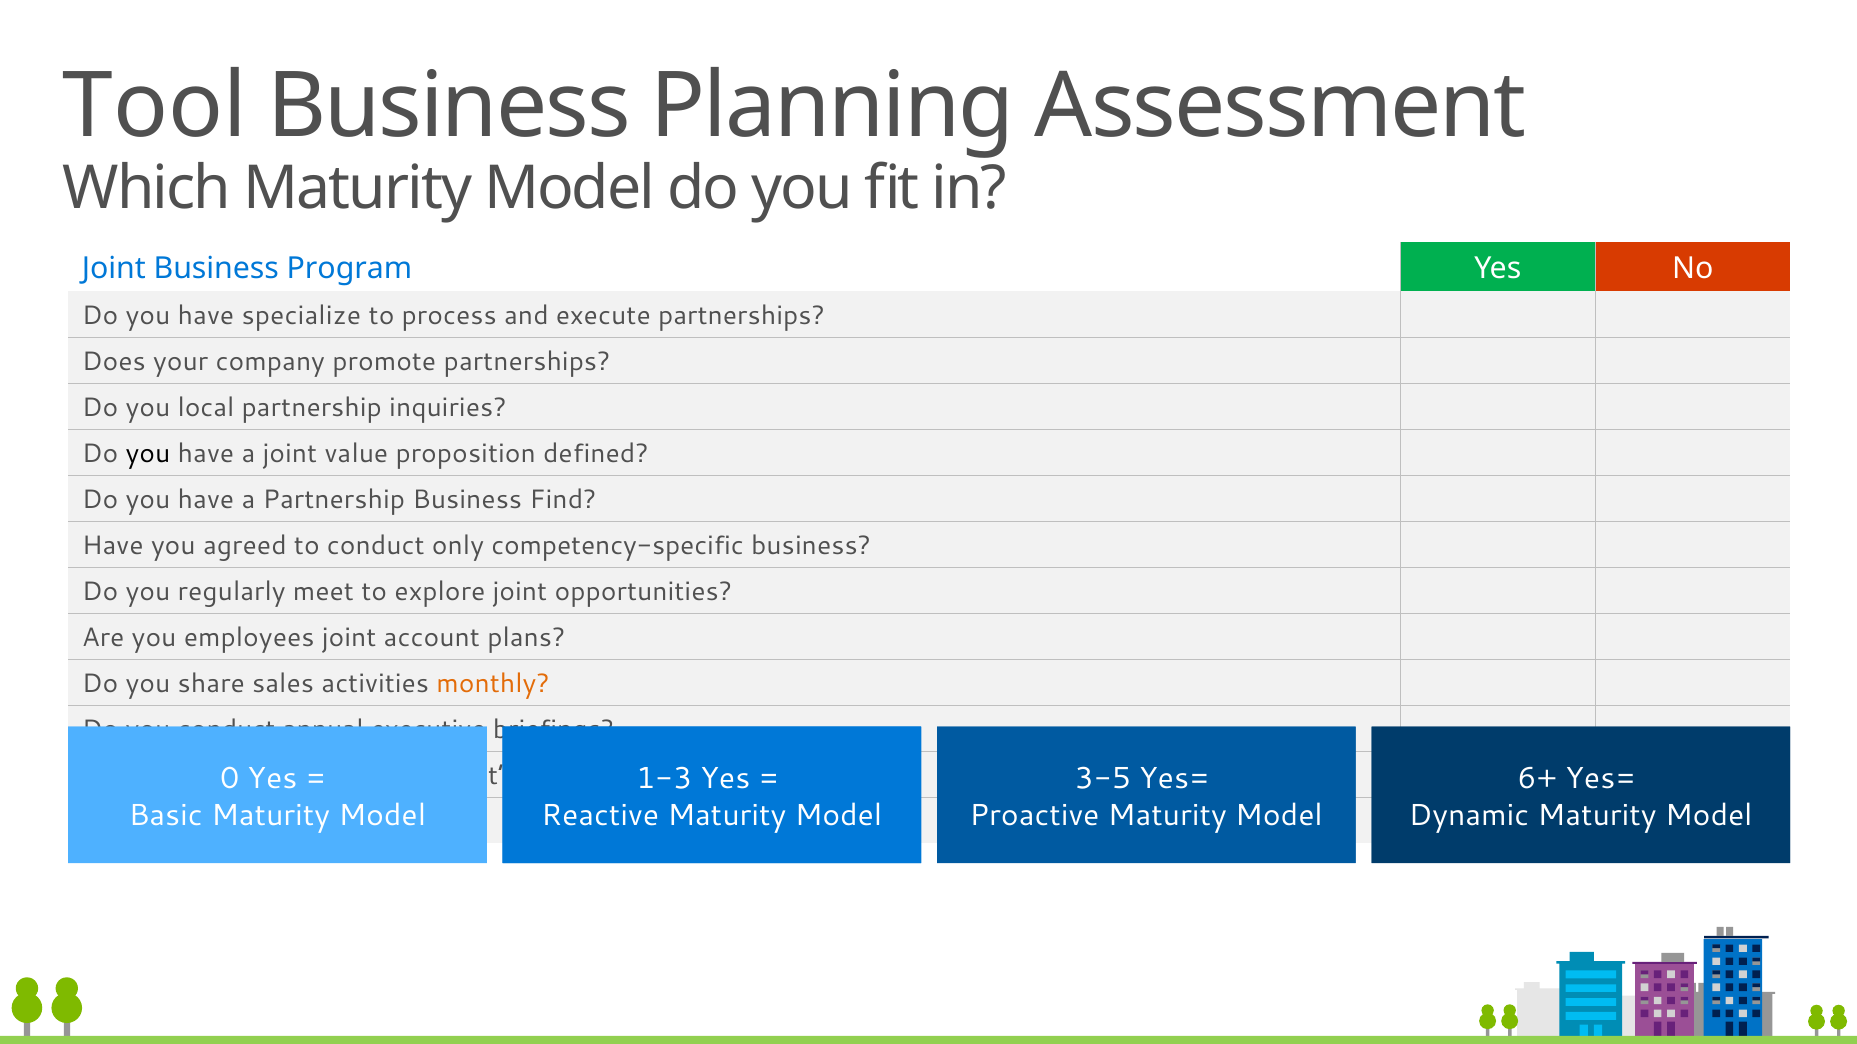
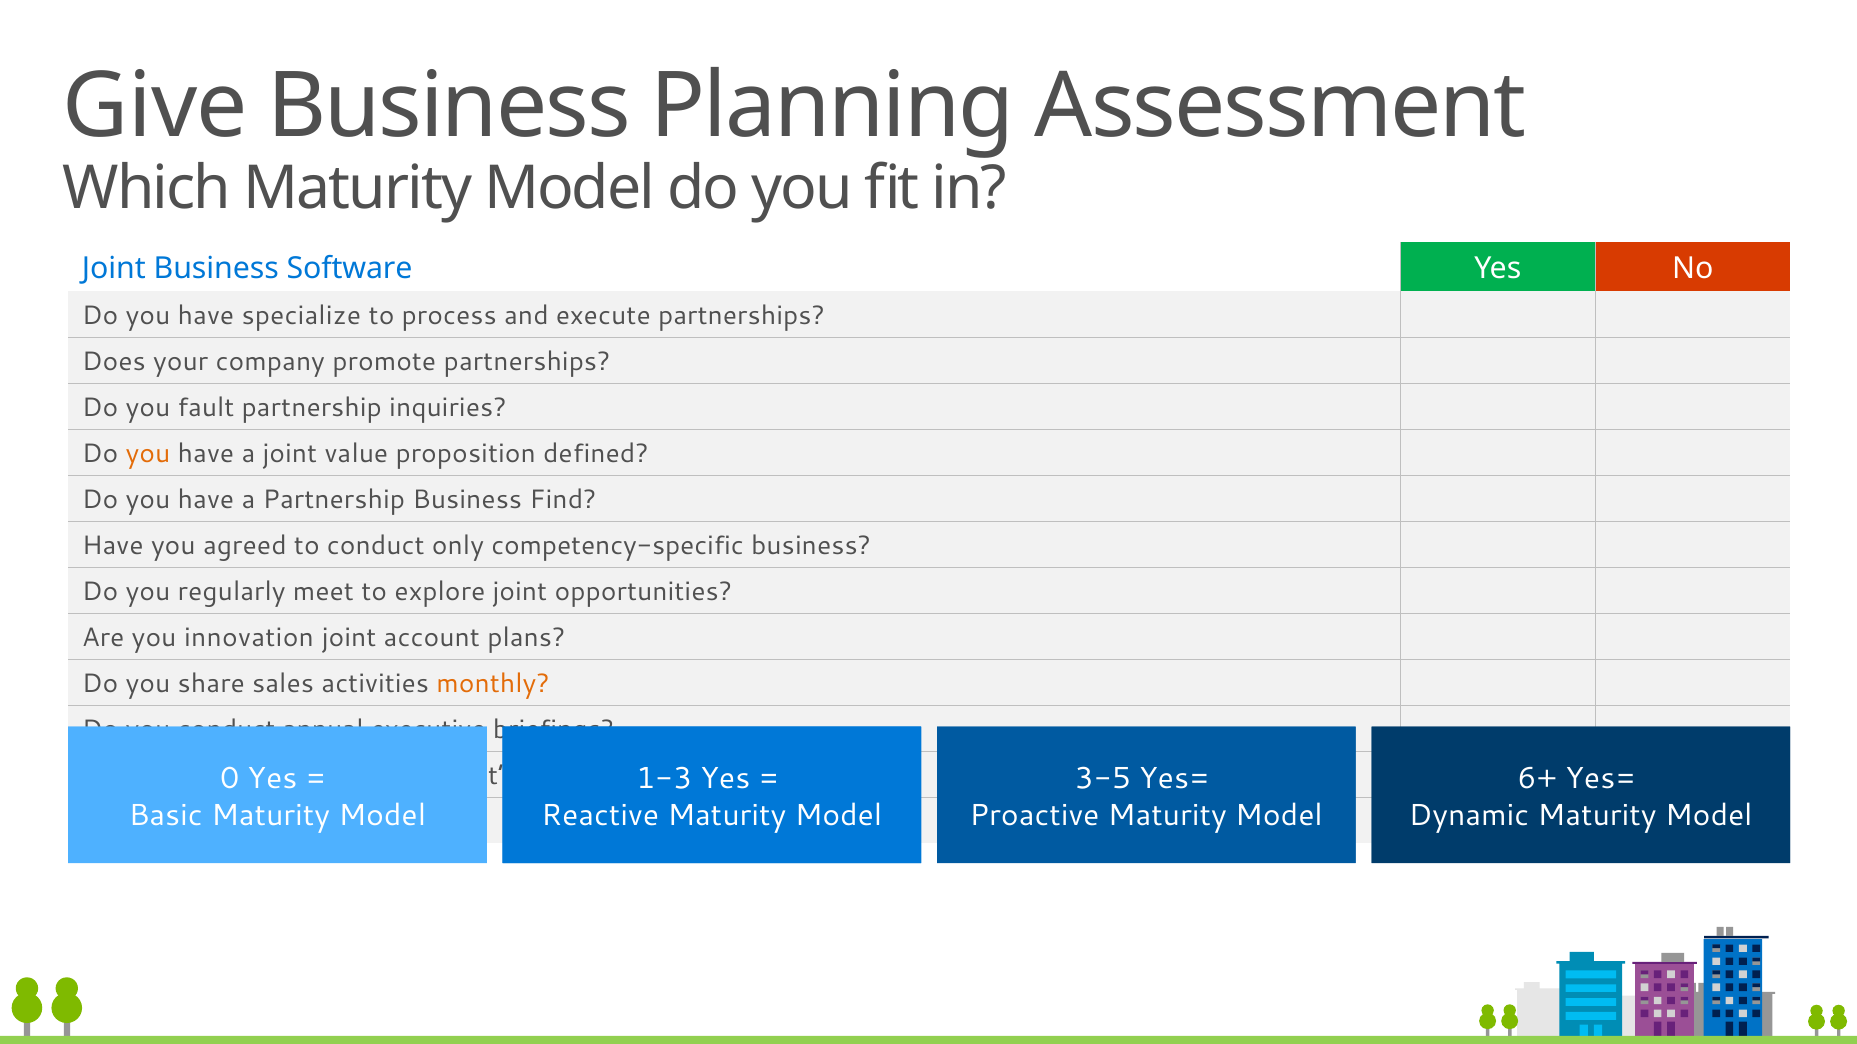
Tool: Tool -> Give (155, 106)
Program: Program -> Software (350, 268)
local: local -> fault (206, 408)
you colour: black -> orange (148, 454)
employees: employees -> innovation (249, 638)
